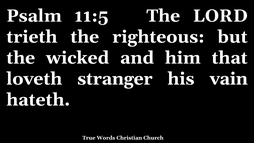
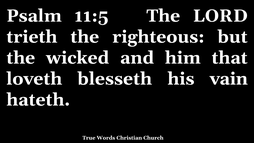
stranger: stranger -> blesseth (115, 79)
